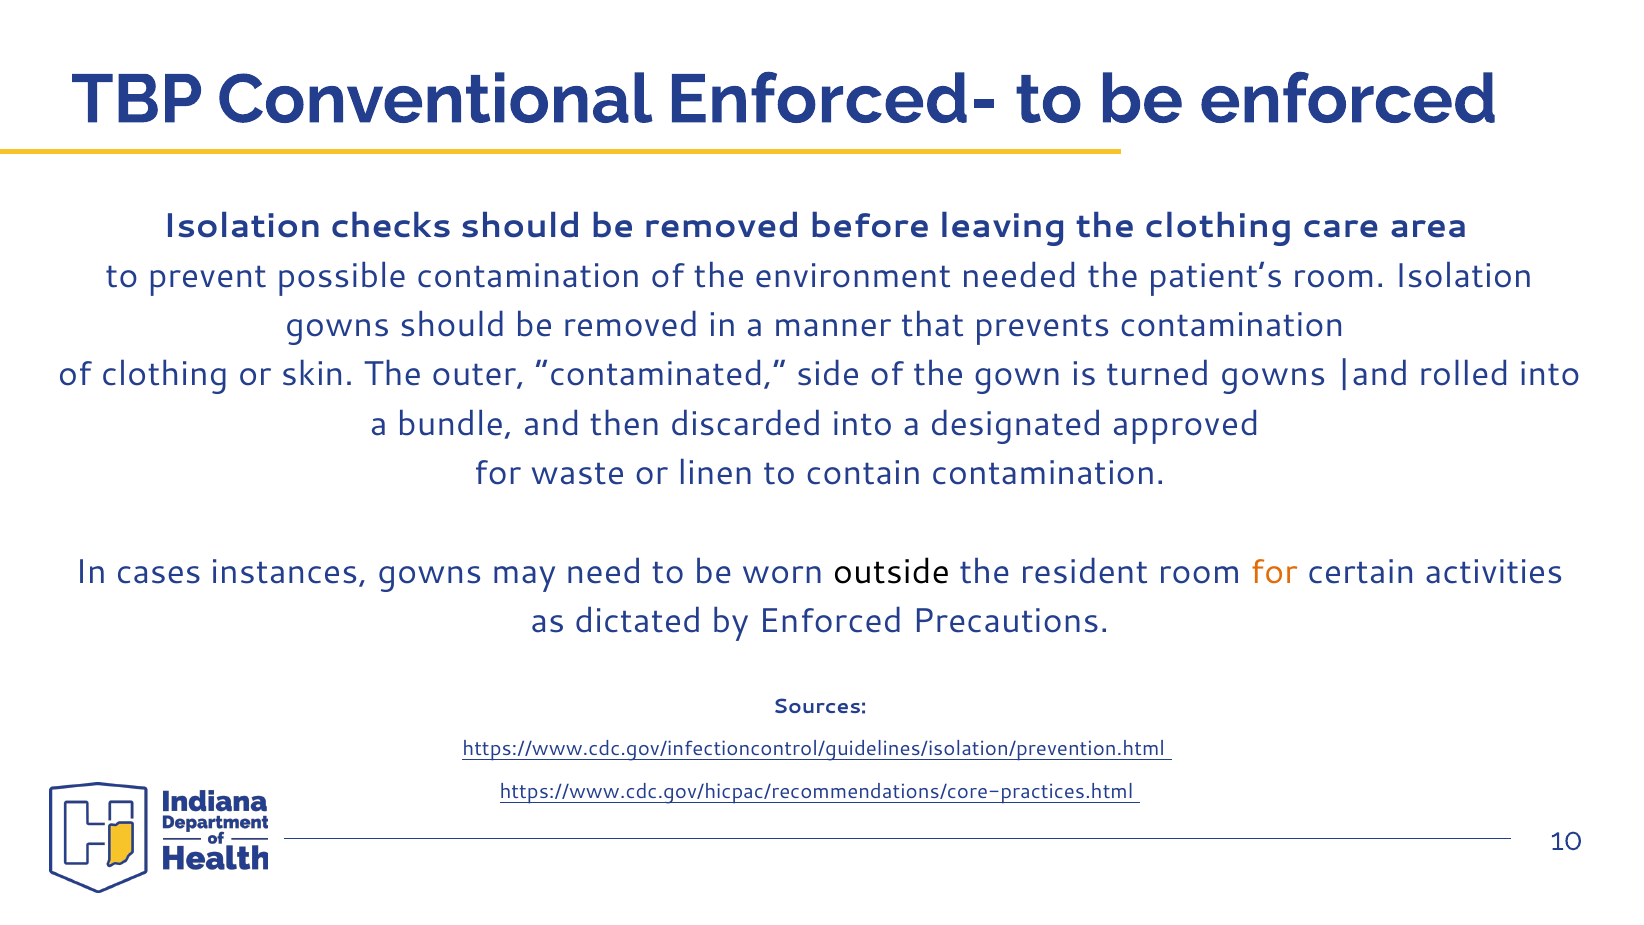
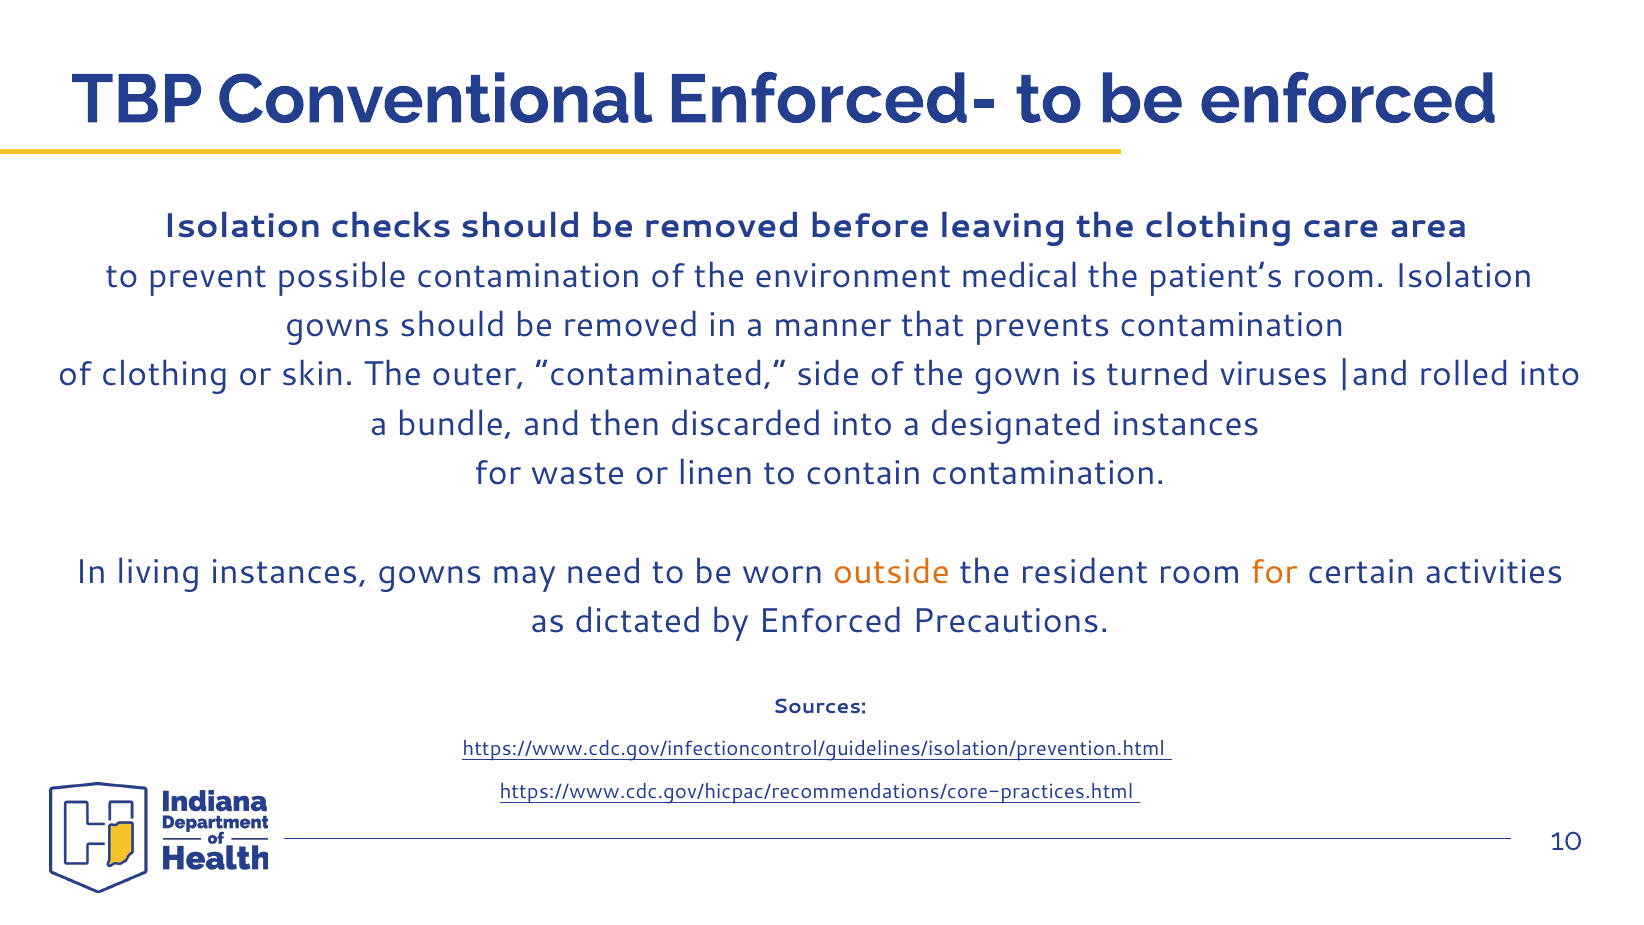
needed: needed -> medical (1020, 276)
turned gowns: gowns -> viruses (1274, 374)
designated approved: approved -> instances (1186, 424)
cases: cases -> living (158, 572)
outside colour: black -> orange (891, 572)
